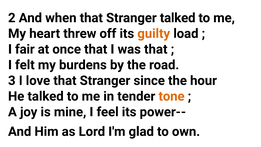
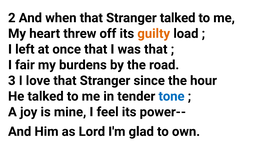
fair: fair -> left (25, 49)
felt: felt -> fair (25, 65)
tone colour: orange -> blue (172, 96)
